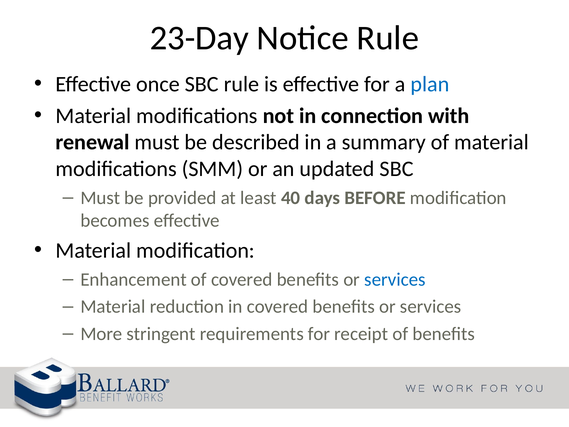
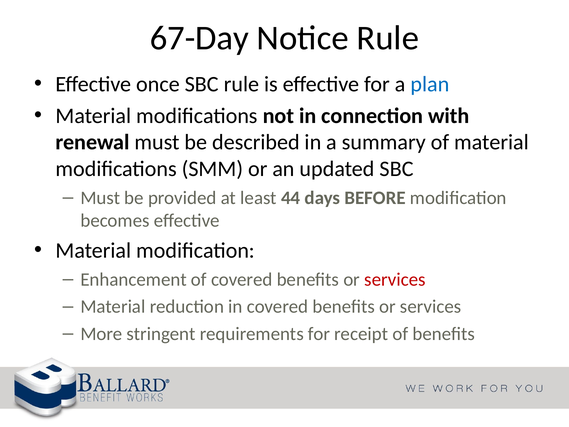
23-Day: 23-Day -> 67-Day (199, 38)
40: 40 -> 44 (291, 198)
services colour: blue -> red (395, 279)
